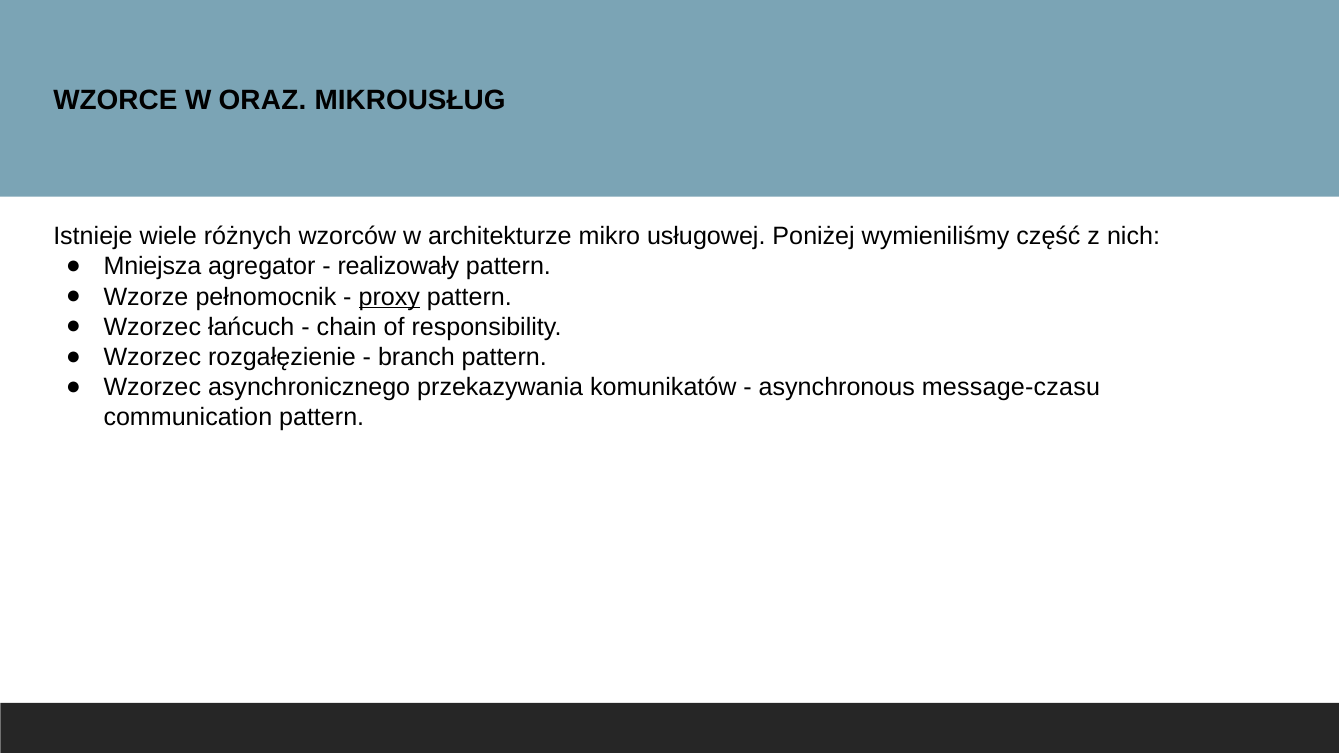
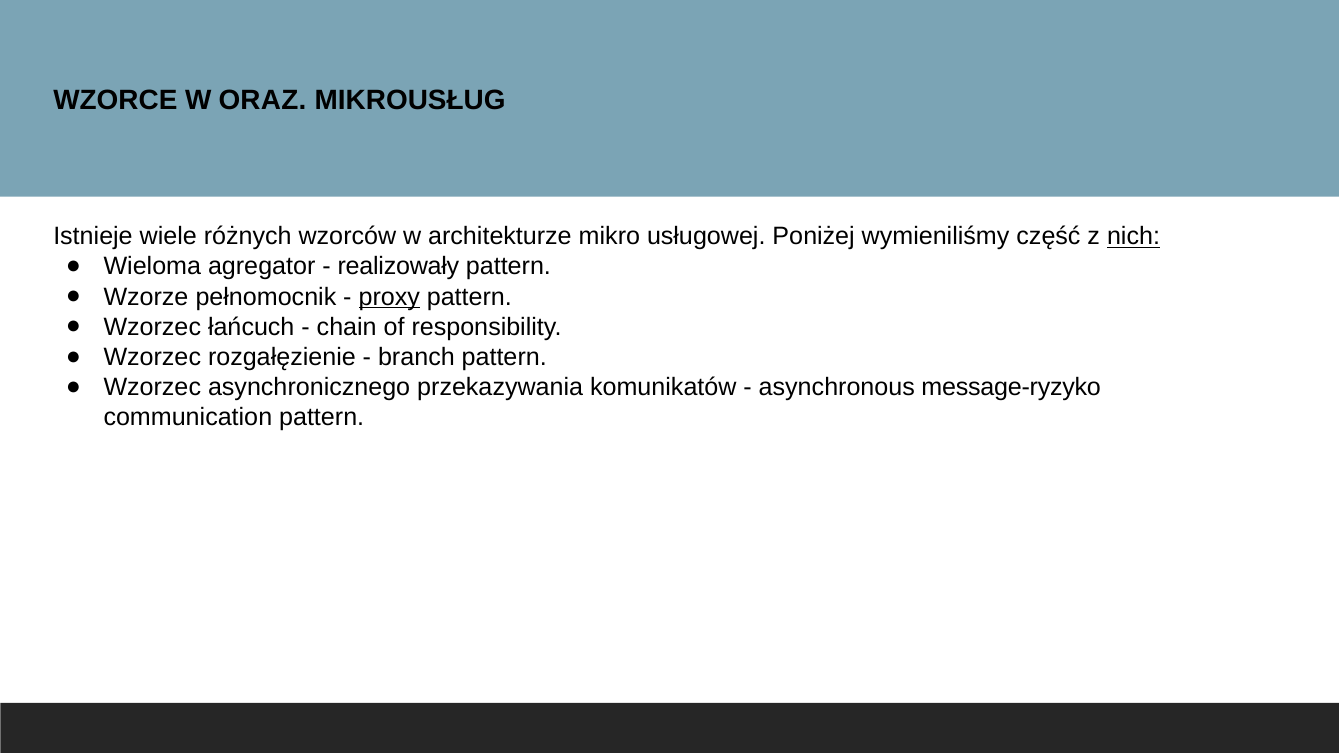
nich underline: none -> present (1133, 237)
Mniejsza: Mniejsza -> Wieloma (152, 267)
message-czasu: message-czasu -> message-ryzyko (1011, 387)
